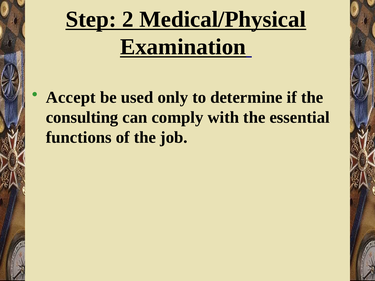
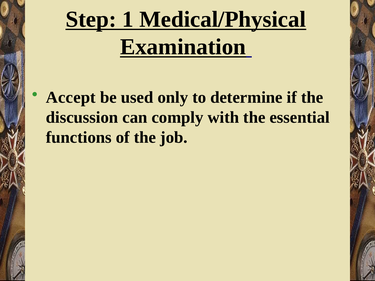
2: 2 -> 1 (128, 19)
consulting: consulting -> discussion (82, 117)
